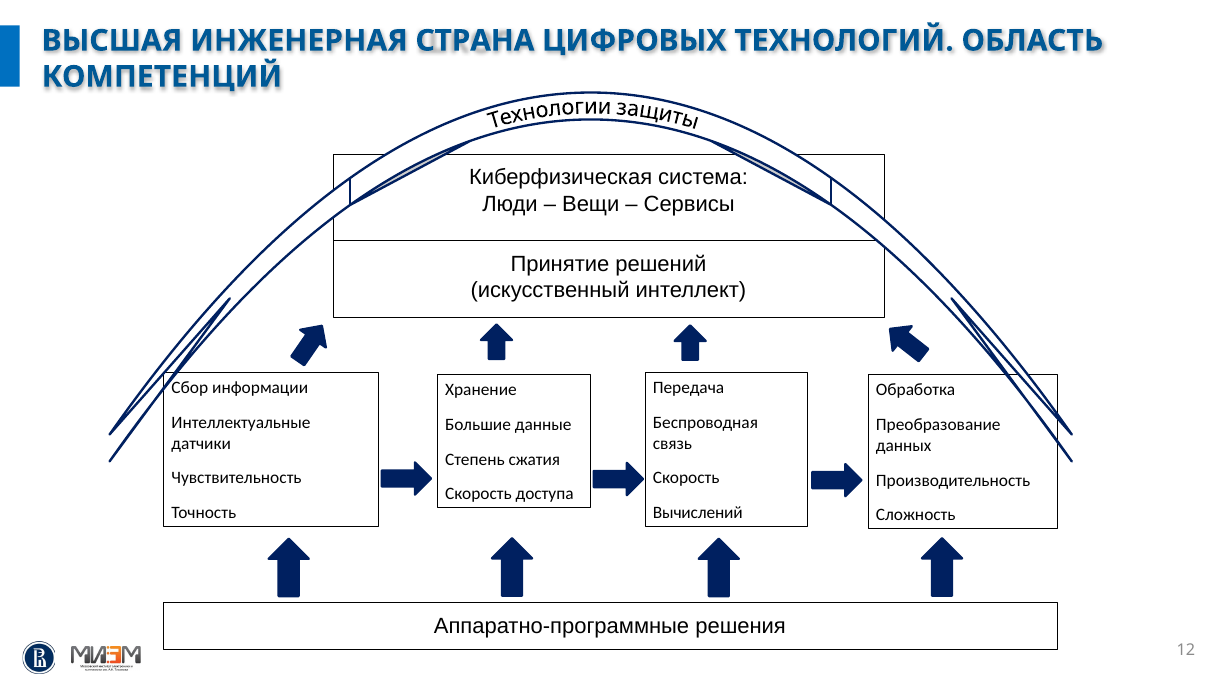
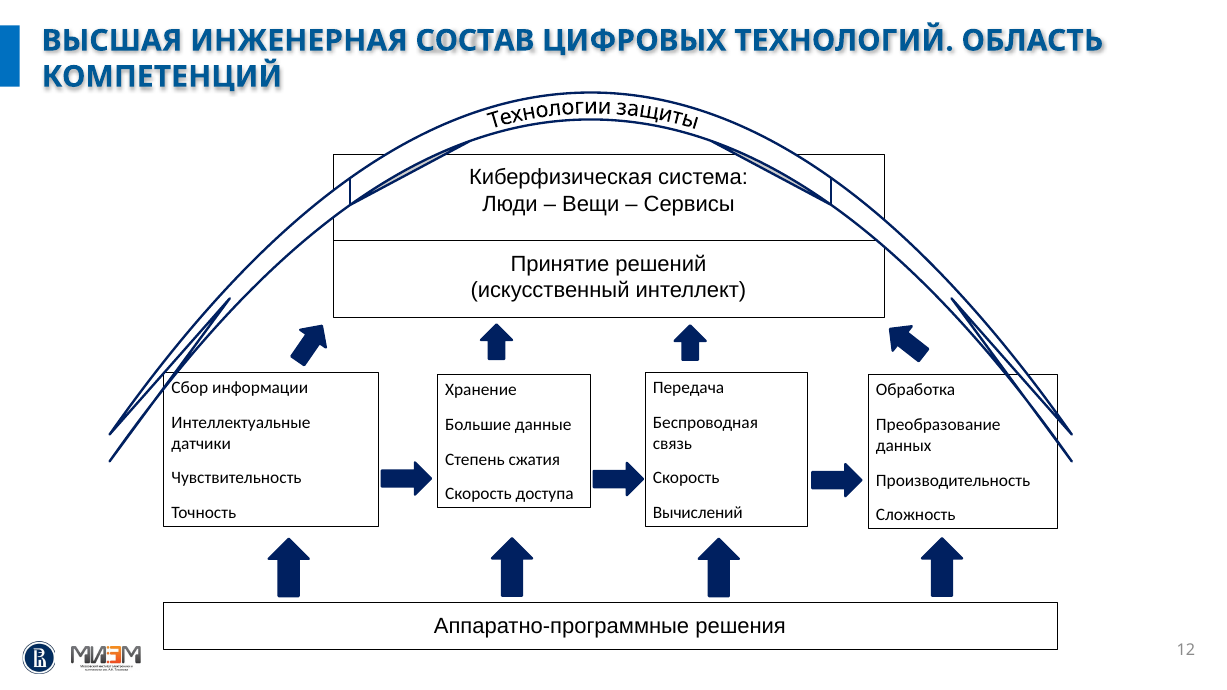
СТРАНА: СТРАНА -> СОСТАВ (475, 41)
